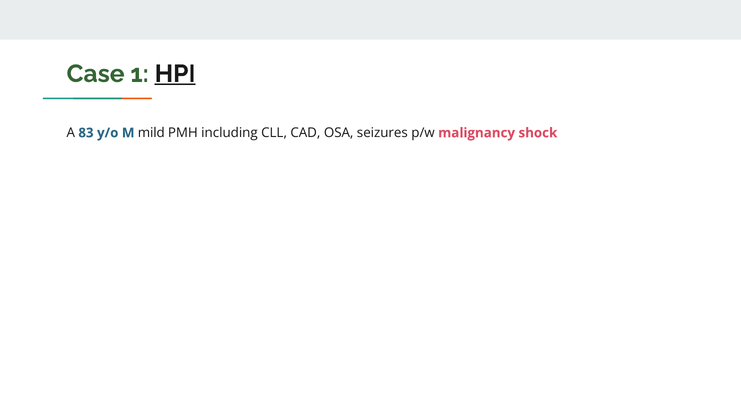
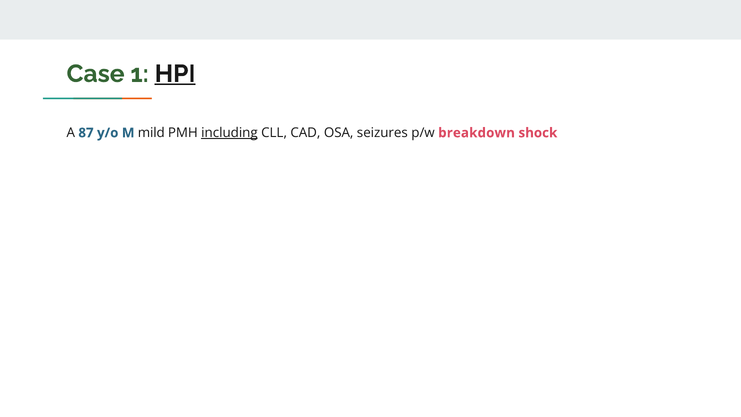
83: 83 -> 87 (86, 133)
including underline: none -> present (229, 133)
malignancy: malignancy -> breakdown (477, 133)
